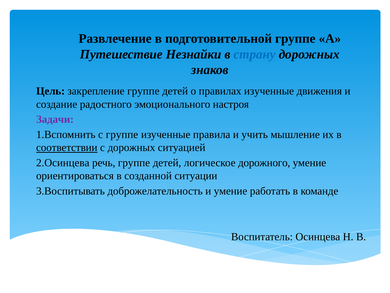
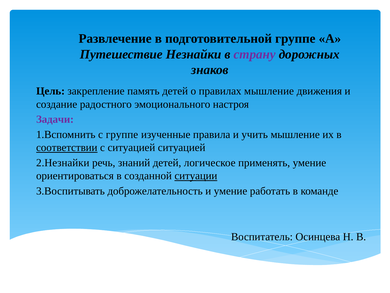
страну colour: blue -> purple (255, 54)
закрепление группе: группе -> память (143, 91)
правилах изученные: изученные -> мышление (269, 91)
с дорожных: дорожных -> ситуацией (131, 147)
2.Осинцева: 2.Осинцева -> 2.Незнайки (63, 163)
речь группе: группе -> знаний (134, 163)
дорожного: дорожного -> применять (264, 163)
ситуации underline: none -> present (196, 176)
